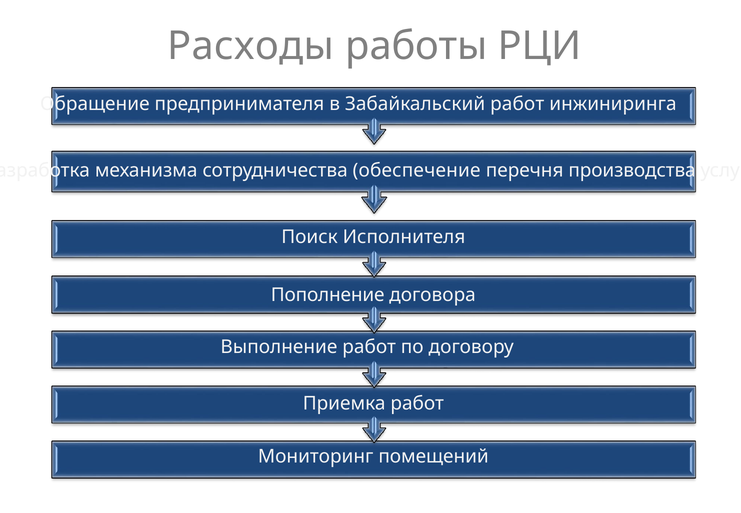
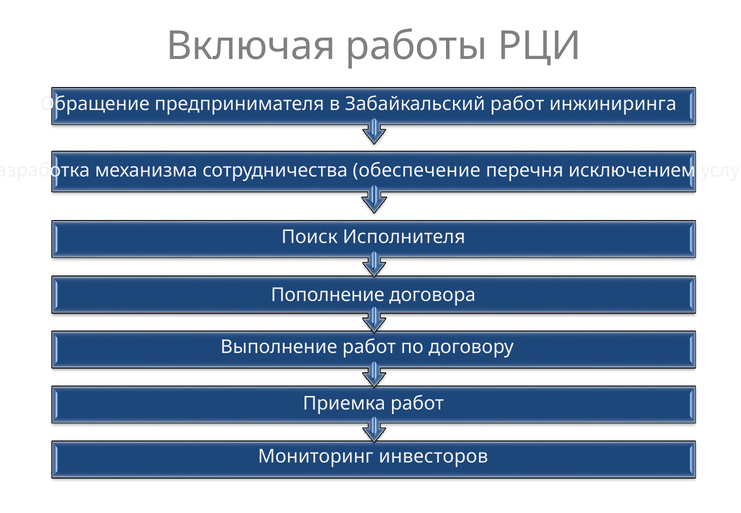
Расходы: Расходы -> Включая (251, 46)
производства: производства -> исключением (632, 171)
помещений: помещений -> инвесторов (433, 457)
